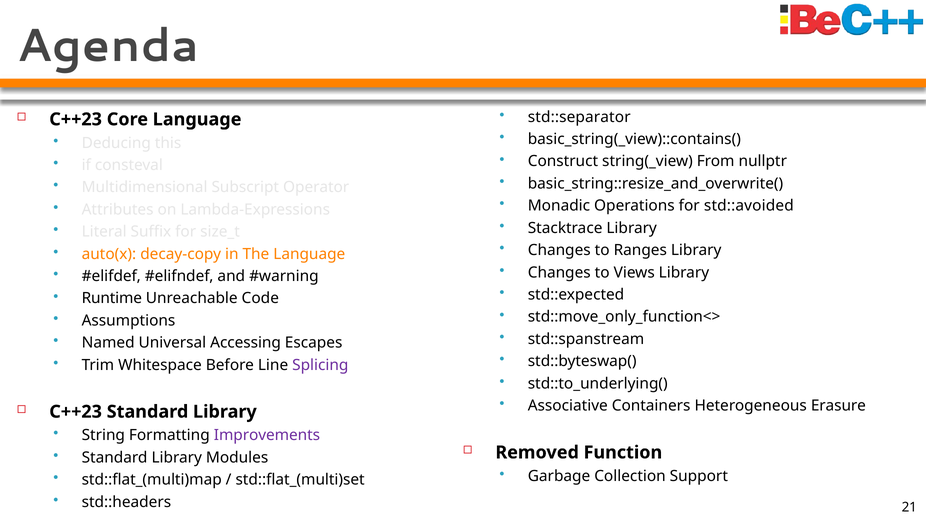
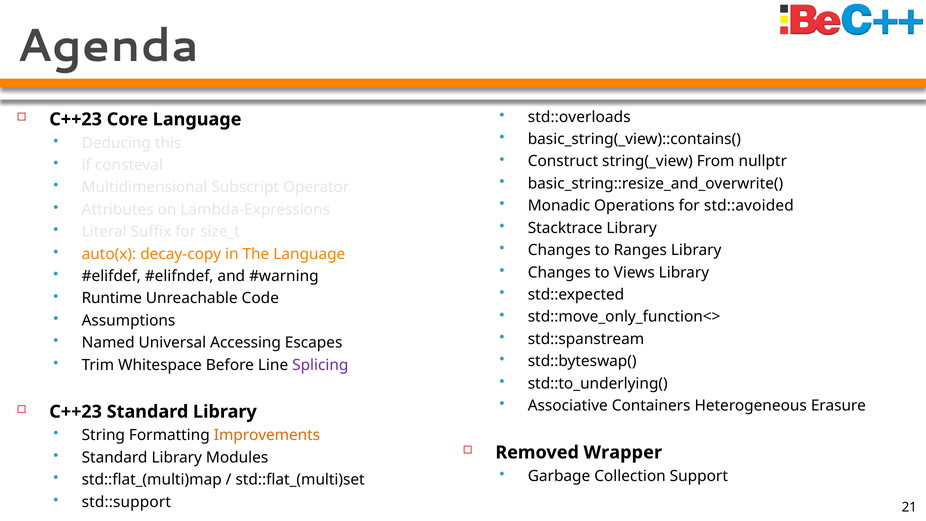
std::separator: std::separator -> std::overloads (579, 117)
Improvements colour: purple -> orange (267, 435)
Function: Function -> Wrapper (623, 452)
std::headers: std::headers -> std::support (126, 502)
